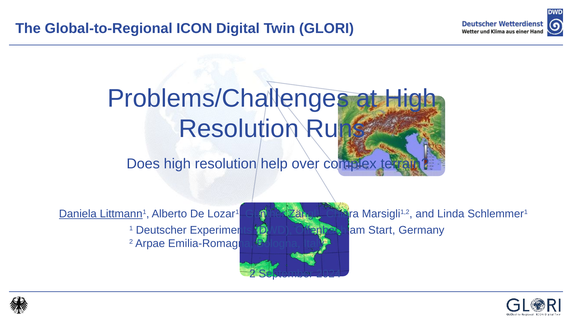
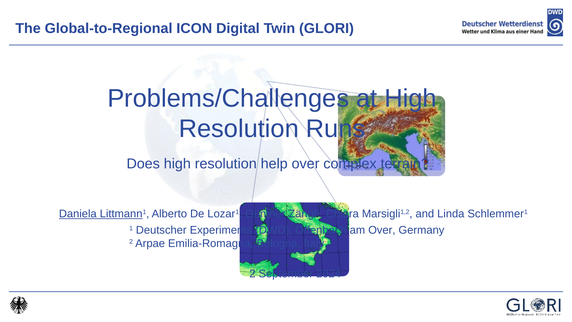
am Start: Start -> Over (382, 230)
